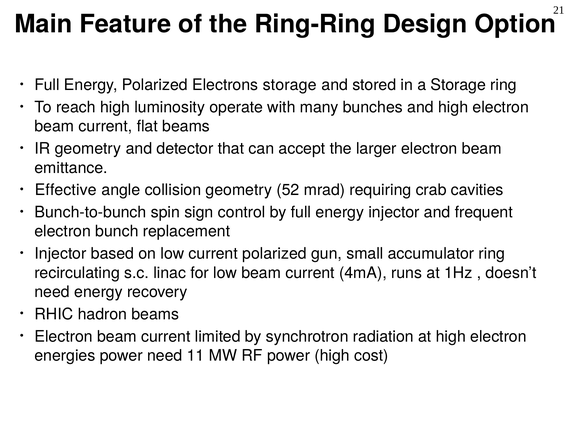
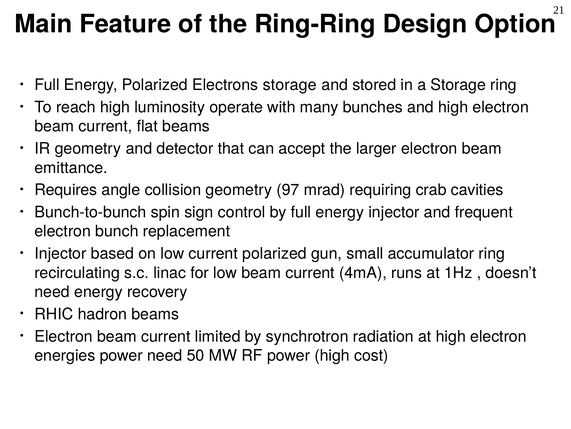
Effective: Effective -> Requires (66, 190)
52: 52 -> 97 (288, 190)
11: 11 -> 50 (196, 355)
